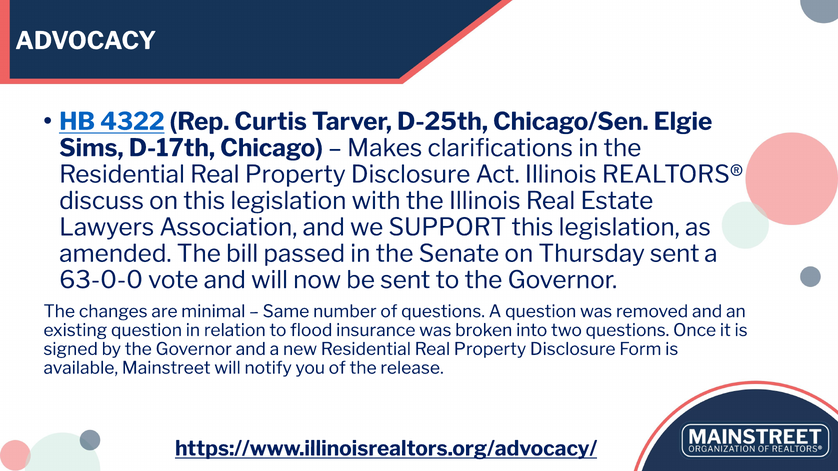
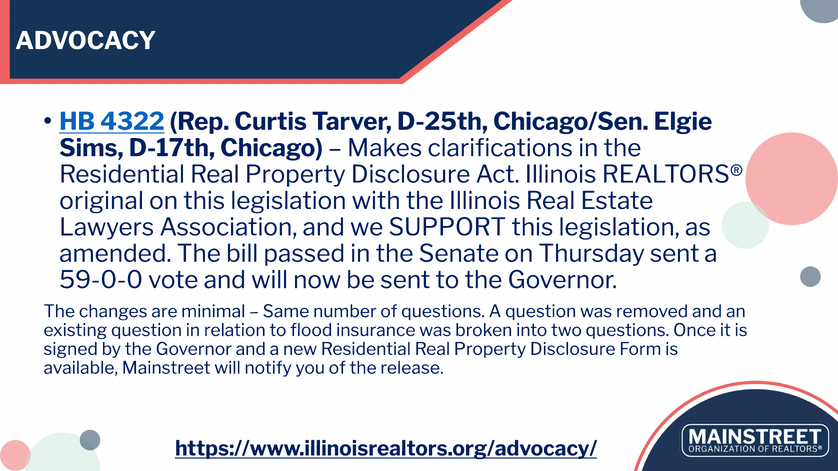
discuss: discuss -> original (101, 201)
63-0-0: 63-0-0 -> 59-0-0 (101, 280)
